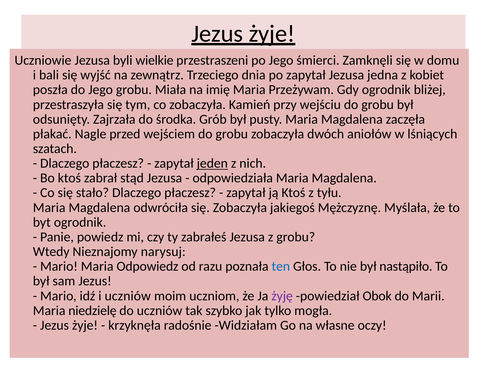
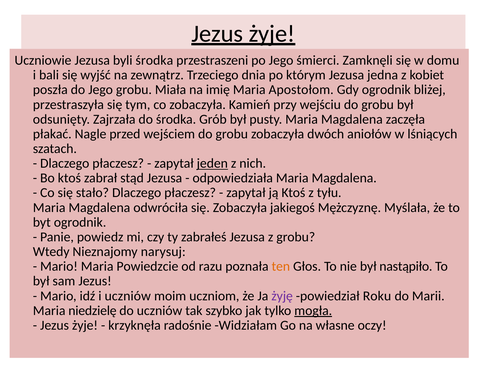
byli wielkie: wielkie -> środka (154, 60)
po zapytał: zapytał -> którym (306, 75)
Przeżywam: Przeżywam -> Apostołom (301, 90)
Odpowiedz: Odpowiedz -> Powiedzcie (147, 266)
ten colour: blue -> orange (281, 266)
Obok: Obok -> Roku (377, 295)
mogła underline: none -> present (313, 310)
